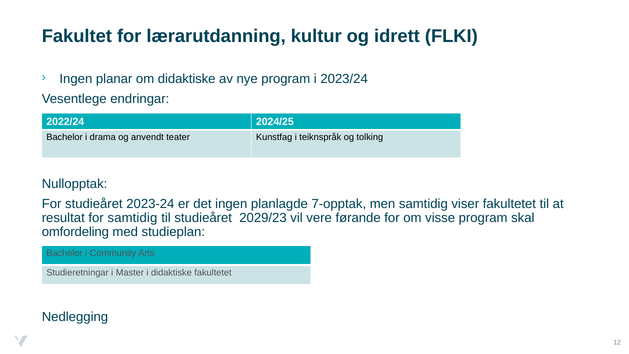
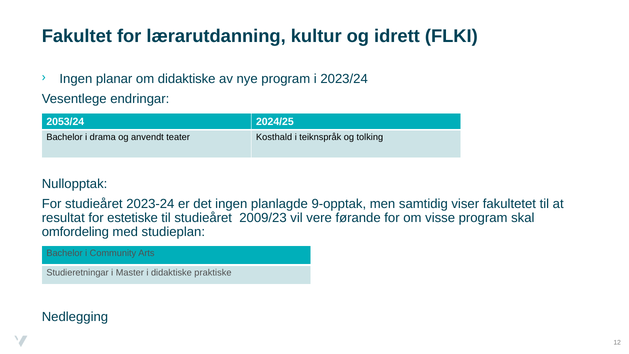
2022/24: 2022/24 -> 2053/24 (65, 122)
Kunstfag: Kunstfag -> Kosthald (274, 137)
7-opptak: 7-opptak -> 9-opptak (339, 204)
for samtidig: samtidig -> estetiske (133, 218)
2029/23: 2029/23 -> 2009/23 (263, 218)
didaktiske fakultetet: fakultetet -> praktiske (213, 272)
